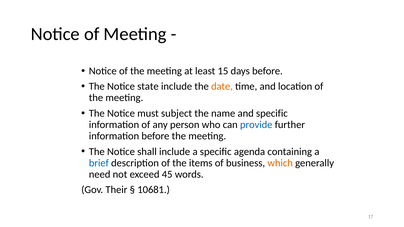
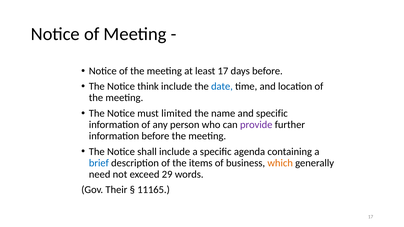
least 15: 15 -> 17 (223, 71)
state: state -> think (148, 87)
date colour: orange -> blue (222, 87)
subject: subject -> limited (177, 114)
provide colour: blue -> purple (256, 125)
45: 45 -> 29 (167, 174)
10681: 10681 -> 11165 (154, 190)
